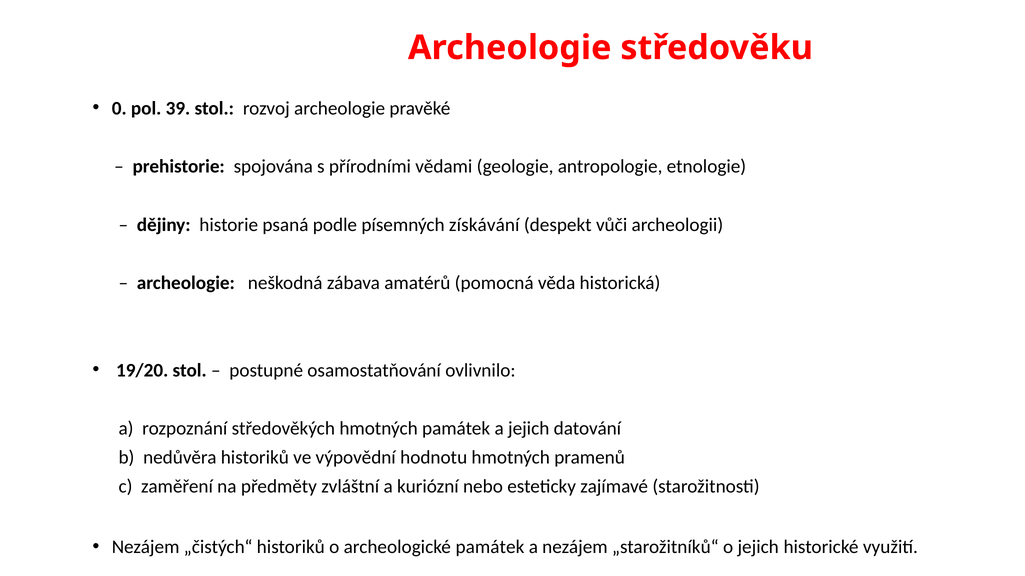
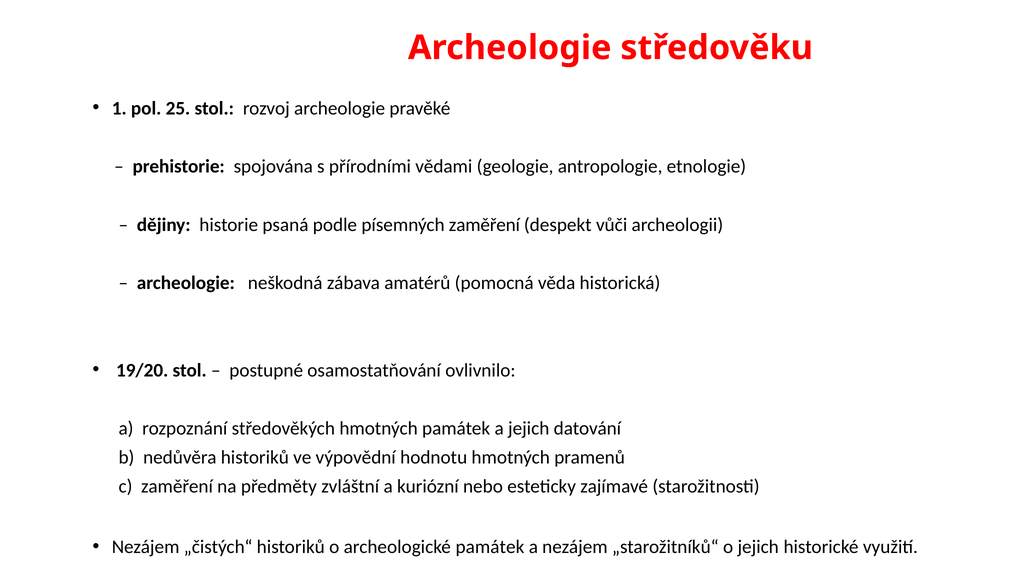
0: 0 -> 1 (119, 108)
39: 39 -> 25 (178, 108)
písemných získávání: získávání -> zaměření (484, 225)
